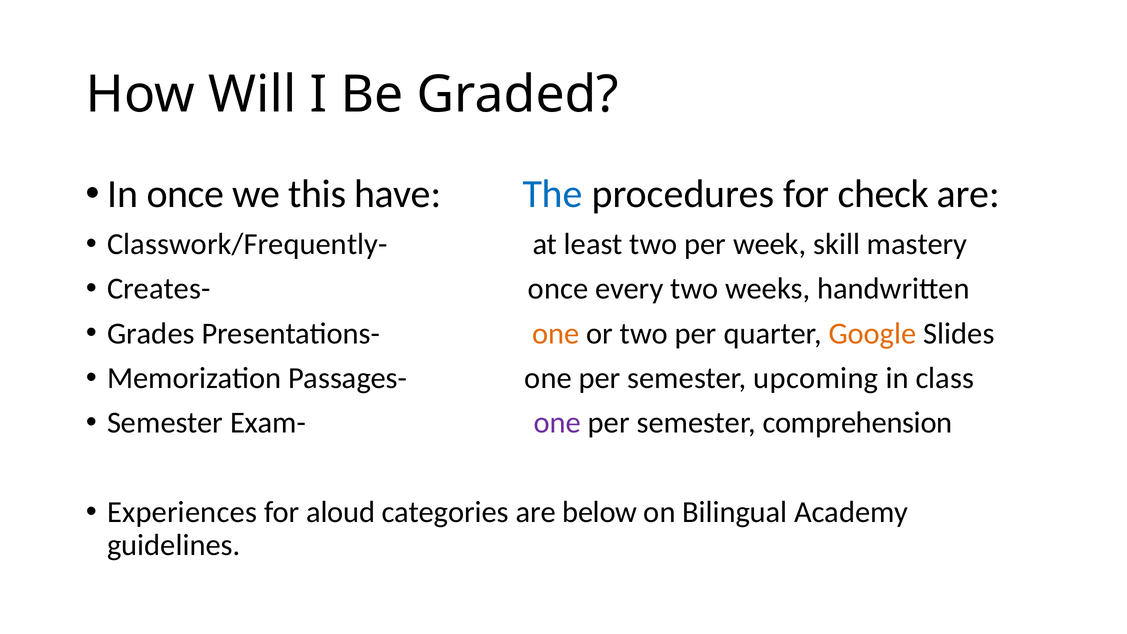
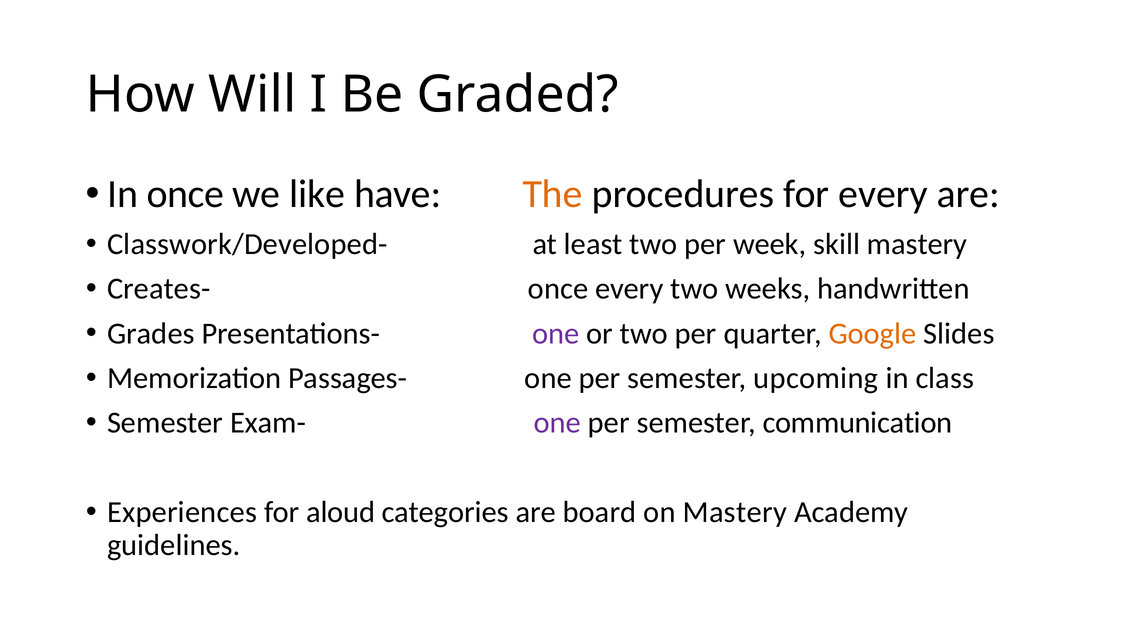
this: this -> like (317, 194)
The colour: blue -> orange (553, 194)
for check: check -> every (883, 194)
Classwork/Frequently-: Classwork/Frequently- -> Classwork/Developed- (247, 244)
one colour: orange -> purple (556, 333)
comprehension: comprehension -> communication (858, 423)
below: below -> board (600, 512)
on Bilingual: Bilingual -> Mastery (735, 512)
